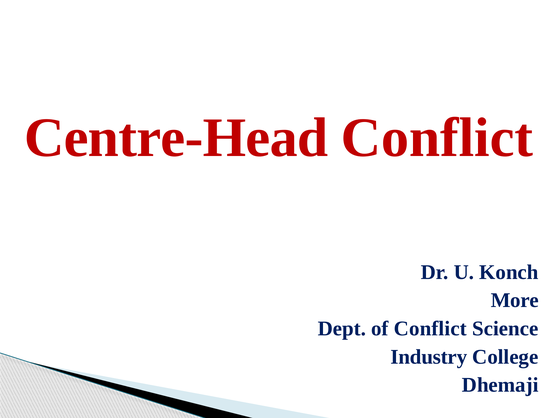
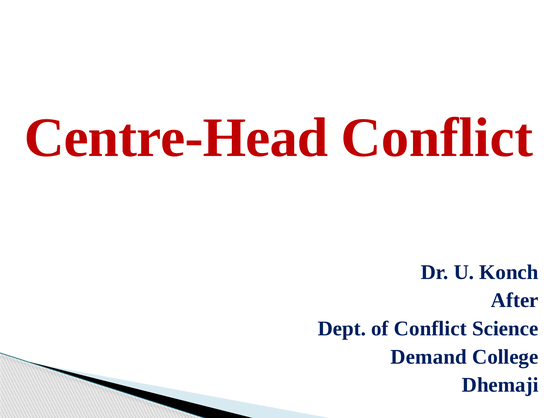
More: More -> After (515, 301)
Industry: Industry -> Demand (429, 357)
